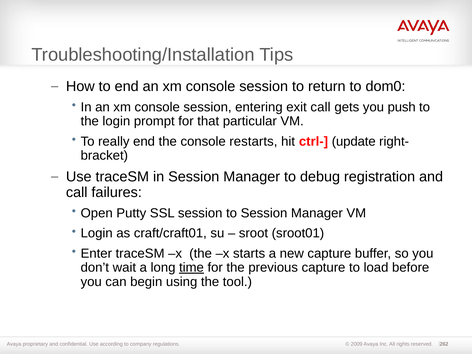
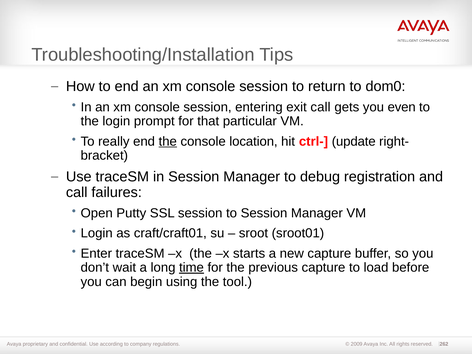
push: push -> even (402, 107)
the underline: none -> present (168, 141)
restarts: restarts -> location (253, 141)
